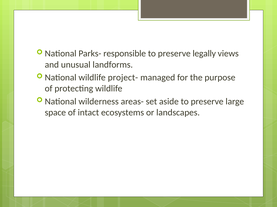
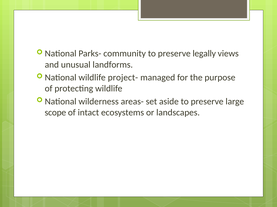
responsible: responsible -> community (125, 54)
space: space -> scope (55, 113)
